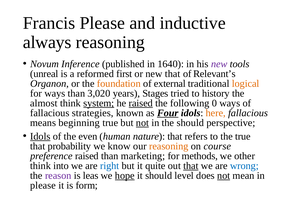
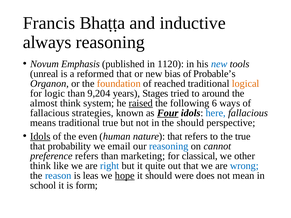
Francis Please: Please -> Bhaṭṭa (102, 23)
Inference: Inference -> Emphasis (80, 64)
1640: 1640 -> 1120 (171, 64)
new colour: purple -> blue (219, 64)
reformed first: first -> that (124, 74)
new that: that -> bias (173, 74)
Relevant’s: Relevant’s -> Probable’s (214, 74)
external: external -> reached (170, 84)
for ways: ways -> logic (55, 94)
3,020: 3,020 -> 9,204 (99, 94)
history: history -> around (216, 94)
system underline: present -> none (99, 103)
0: 0 -> 6 (214, 103)
here colour: orange -> blue (216, 113)
means beginning: beginning -> traditional (79, 123)
not underline: present -> none (142, 123)
know: know -> email (119, 146)
reasoning colour: orange -> blue (169, 146)
course: course -> cannot (217, 146)
preference raised: raised -> refers (87, 156)
methods: methods -> classical (200, 156)
into: into -> like (61, 166)
that underline: present -> none (191, 166)
reason colour: purple -> blue (58, 176)
level: level -> were (184, 176)
not underline: present -> none (224, 176)
please: please -> school (43, 186)
